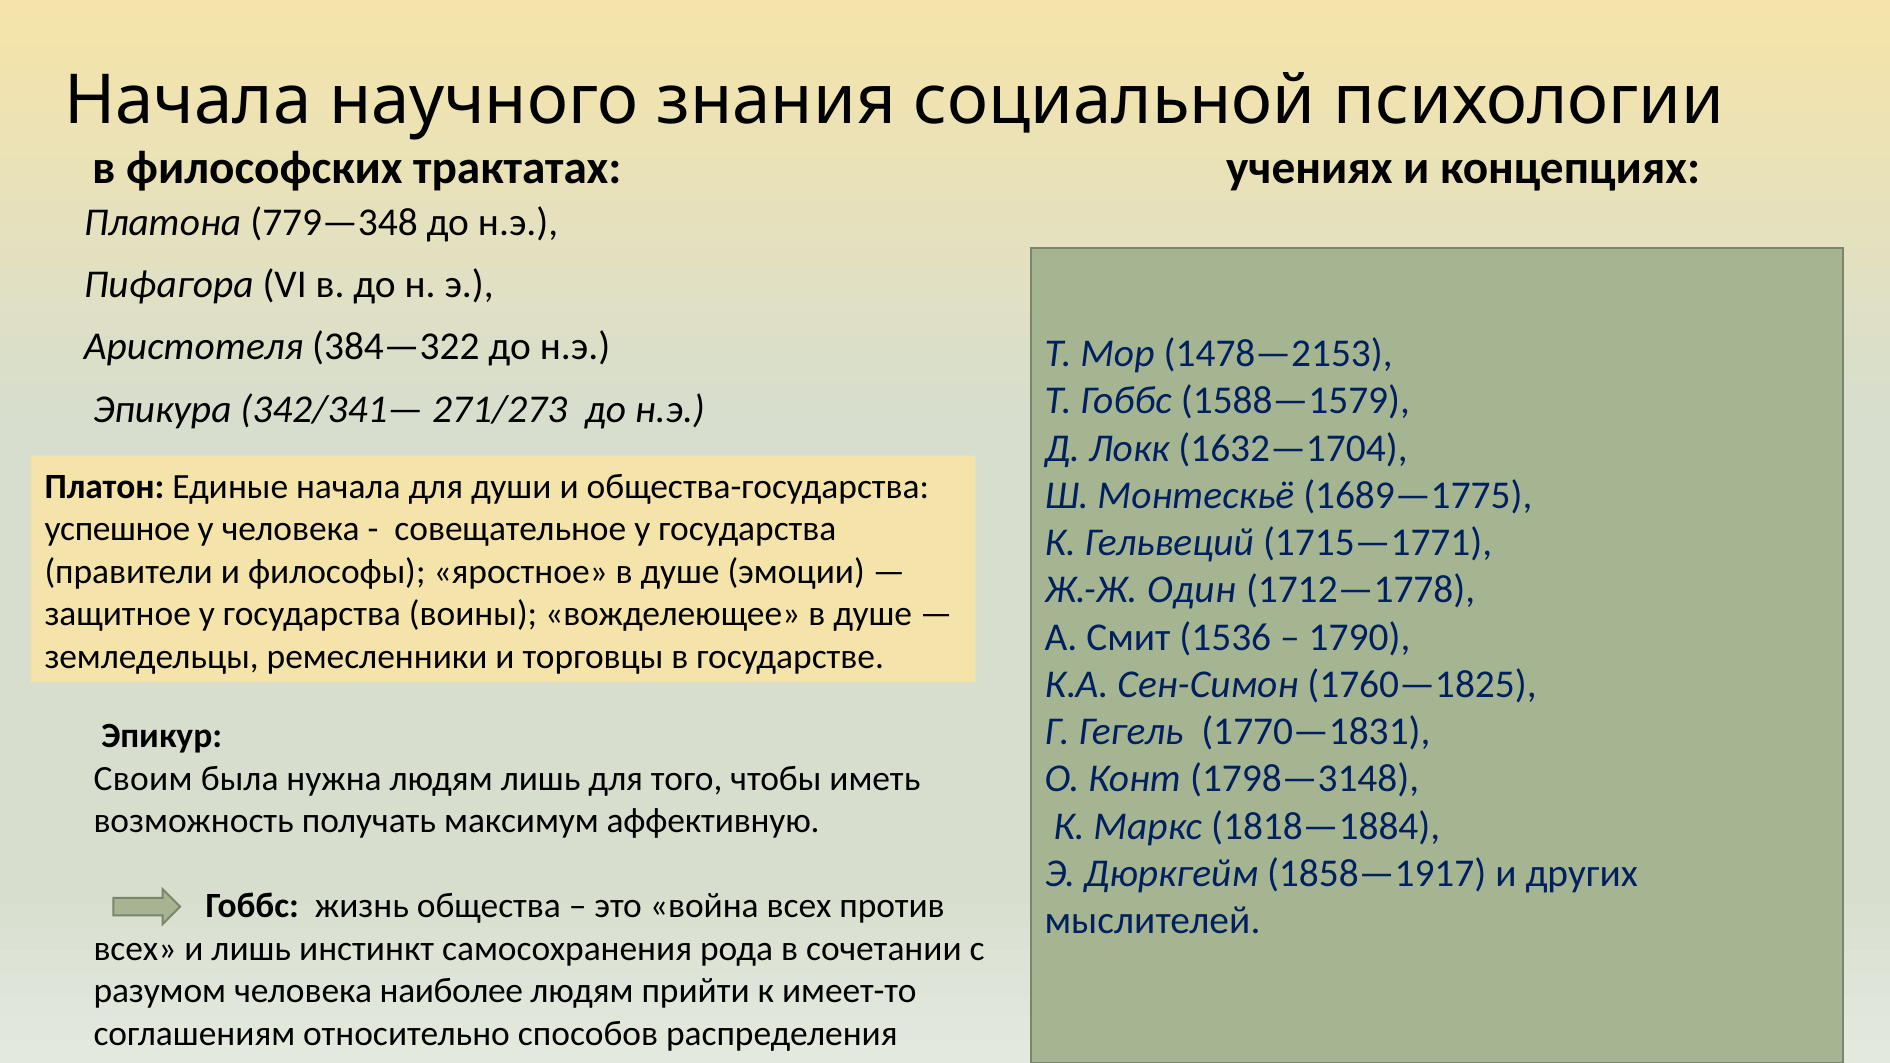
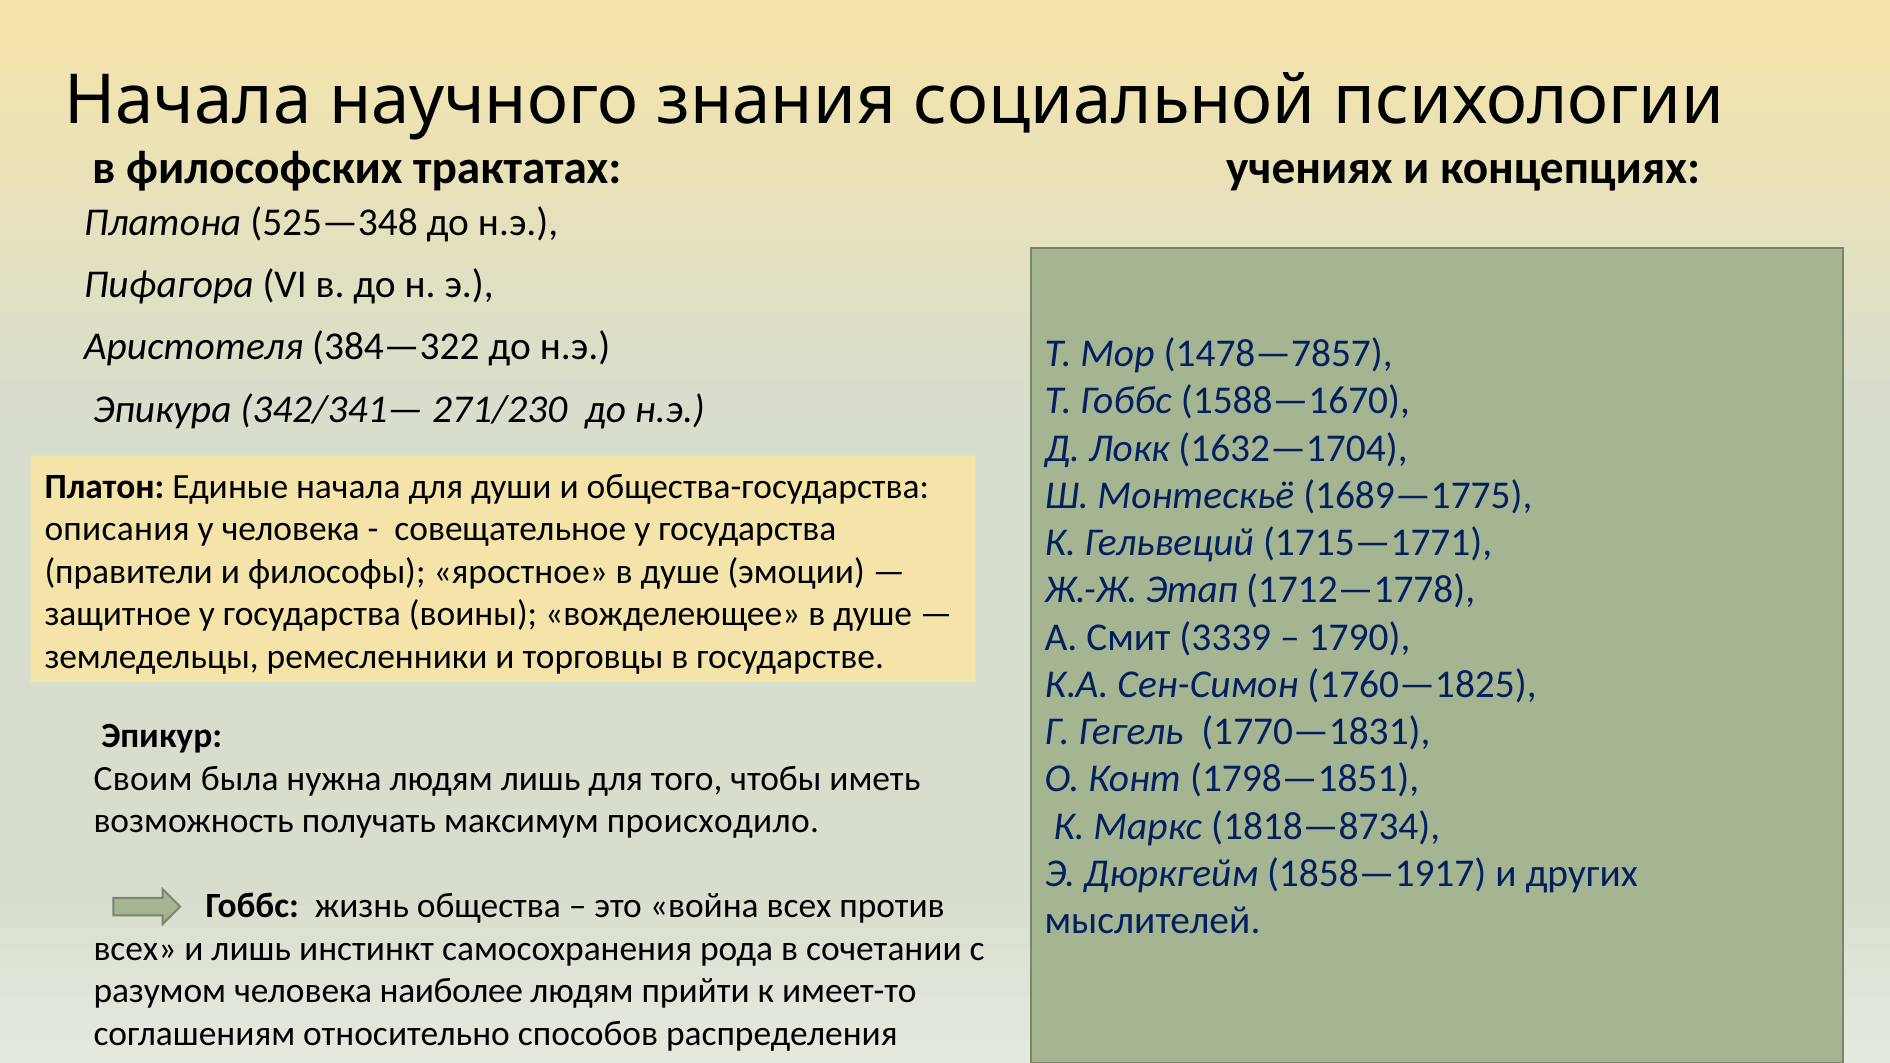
779—348: 779—348 -> 525—348 (334, 222)
1478—2153: 1478—2153 -> 1478—7857 (1278, 354)
1588—1579: 1588—1579 -> 1588—1670 (1295, 401)
271/273: 271/273 -> 271/230 (500, 409)
успешное: успешное -> описания (117, 529)
Один: Один -> Этап (1192, 590)
1536: 1536 -> 3339 (1225, 637)
1798—3148: 1798—3148 -> 1798—1851 (1305, 779)
аффективную: аффективную -> происходило (713, 821)
1818—1884: 1818—1884 -> 1818—8734 (1326, 826)
